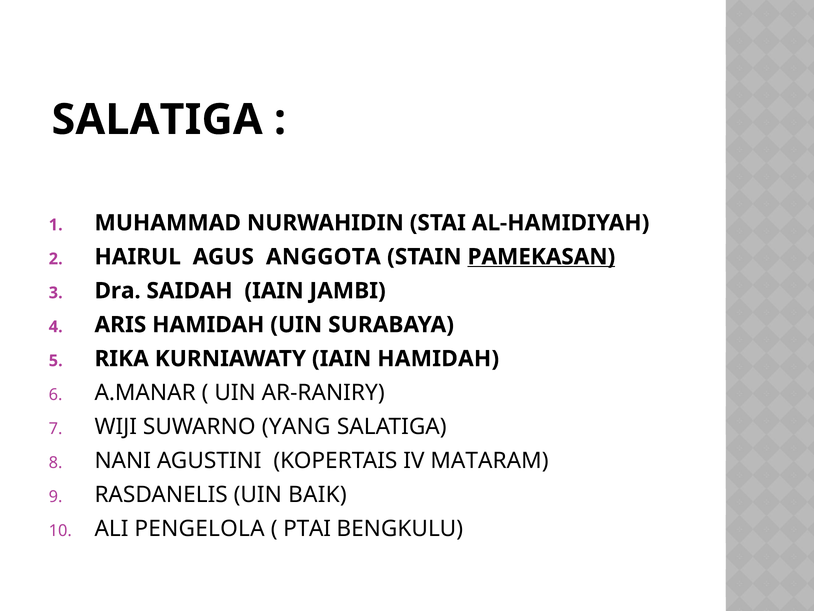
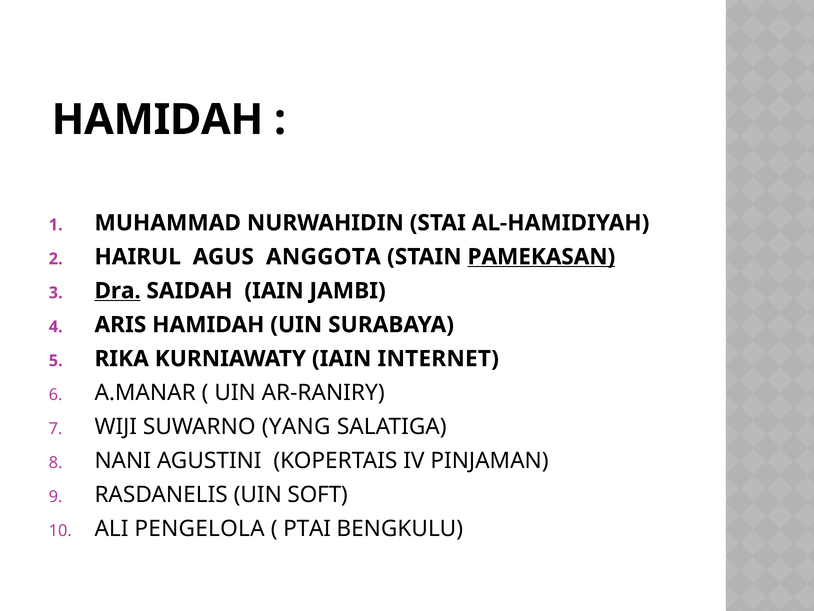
SALATIGA: SALATIGA -> HAMIDAH (157, 120)
Dra underline: none -> present (118, 291)
IAIN HAMIDAH: HAMIDAH -> INTERNET (438, 358)
MATARAM: MATARAM -> PINJAMAN (490, 460)
BAIK: BAIK -> SOFT (318, 494)
